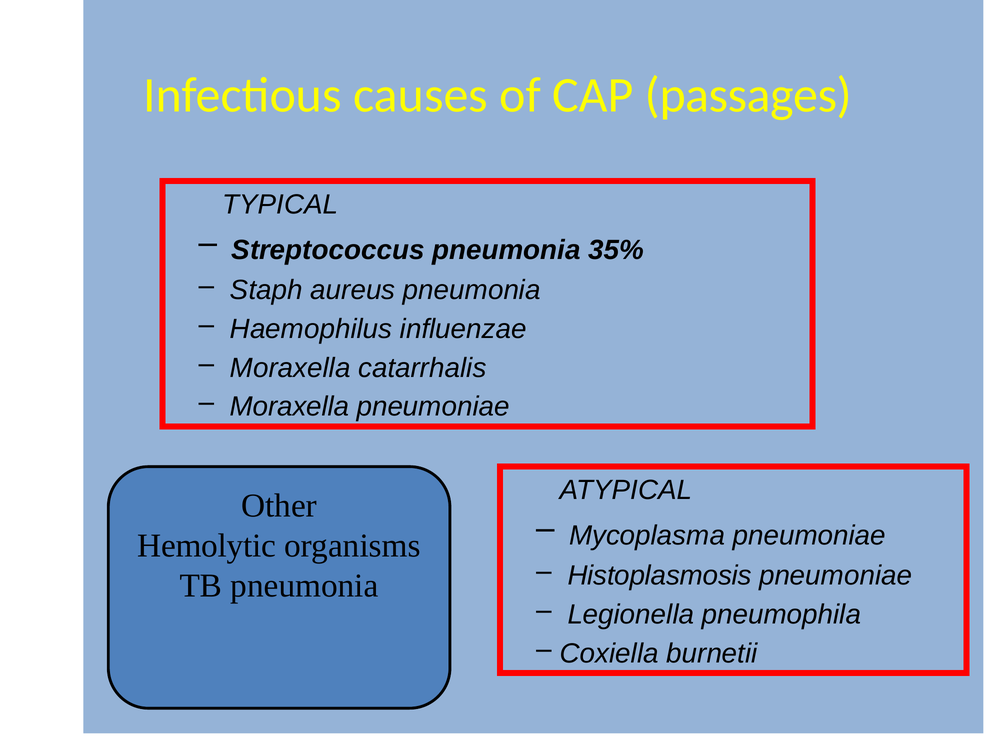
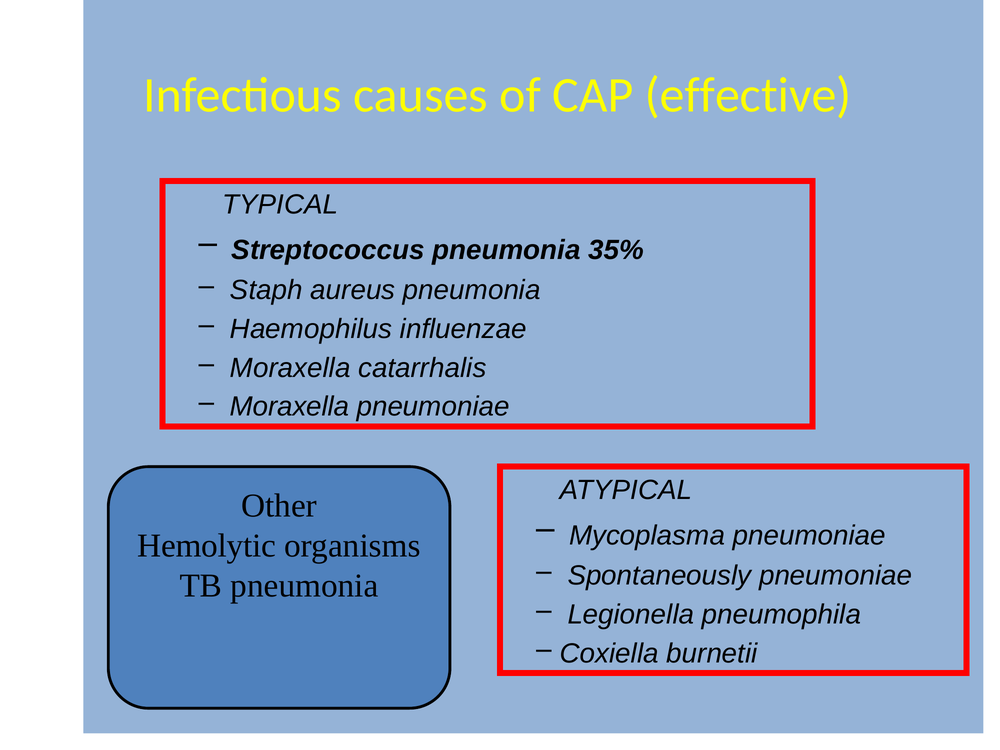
passages: passages -> effective (748, 95)
Histoplasmosis: Histoplasmosis -> Spontaneously (659, 576)
